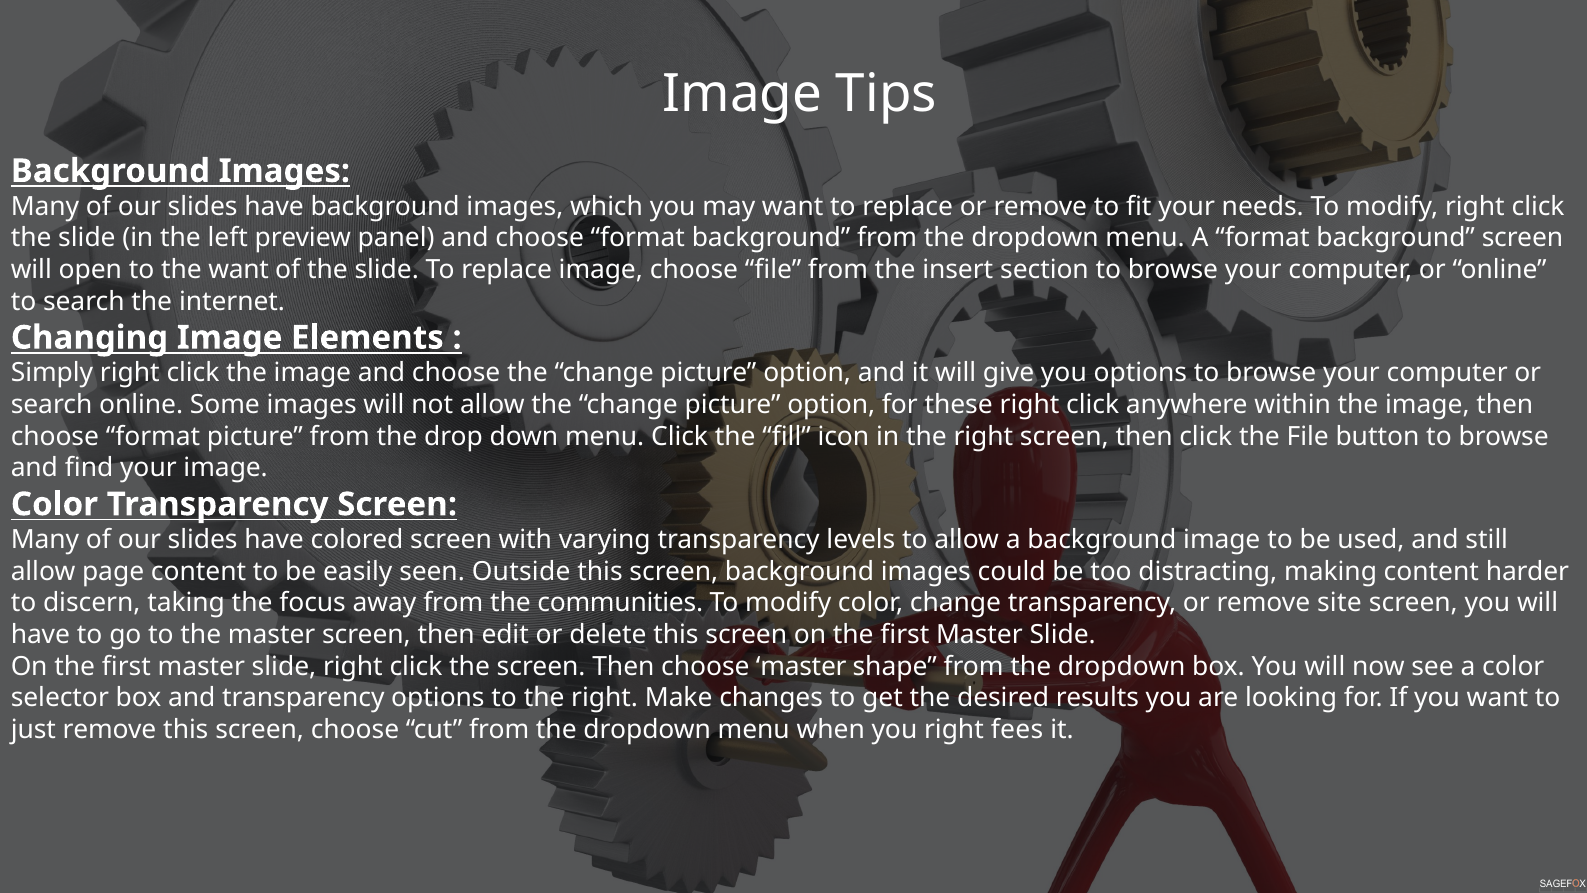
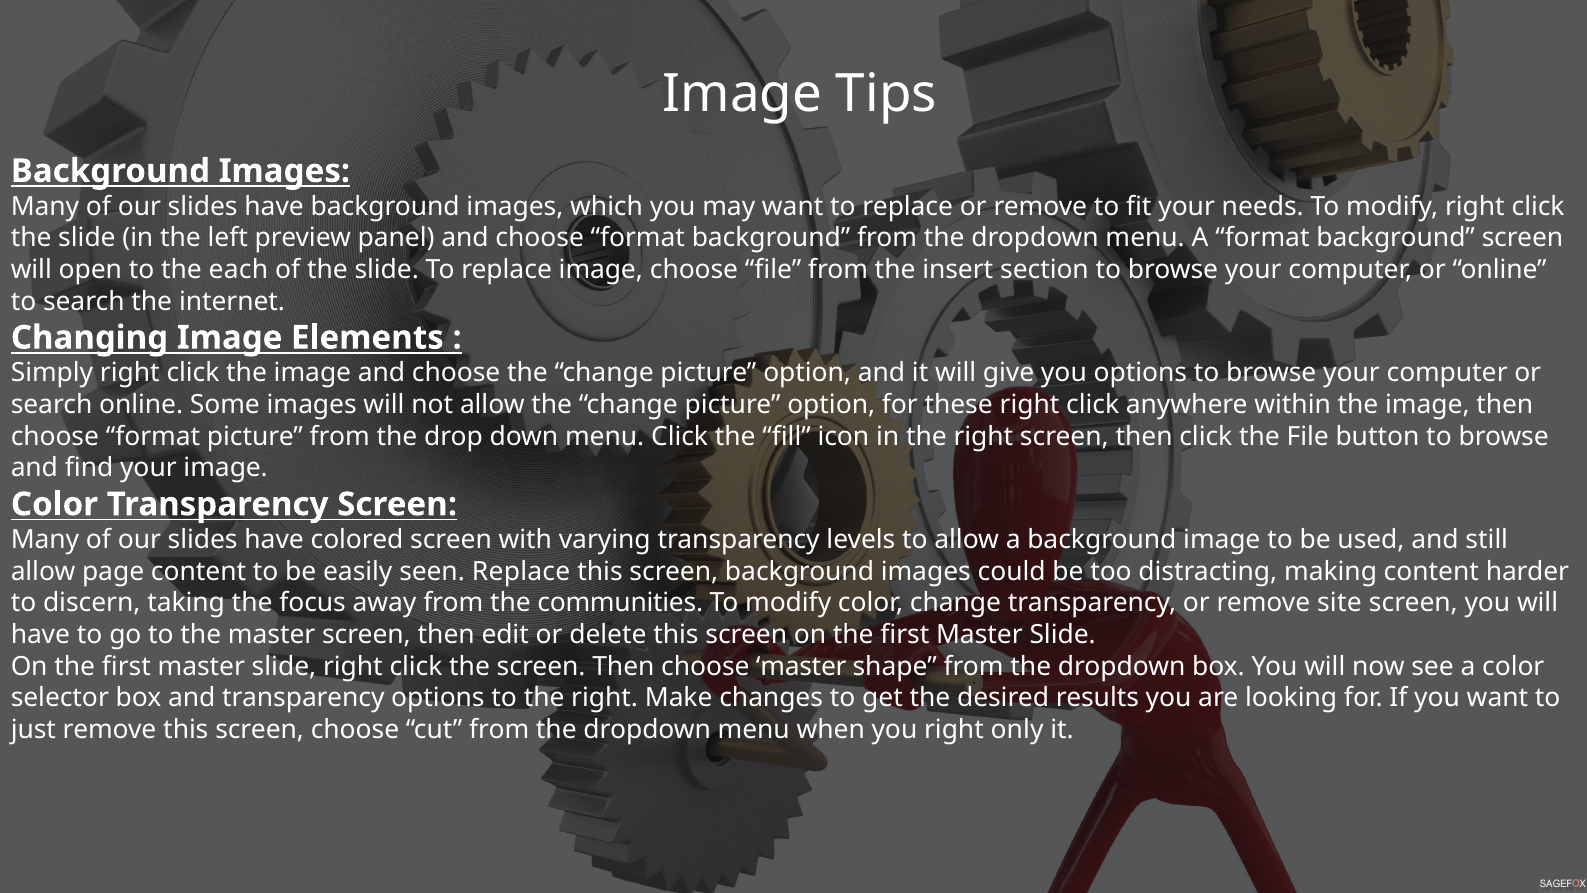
the want: want -> each (238, 270)
seen Outside: Outside -> Replace (521, 571)
fees: fees -> only (1017, 730)
